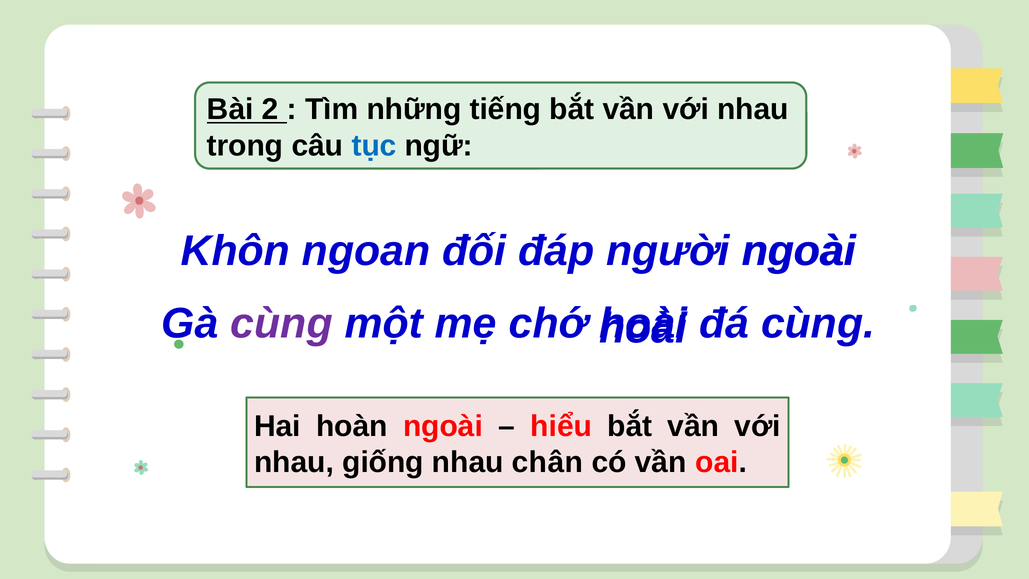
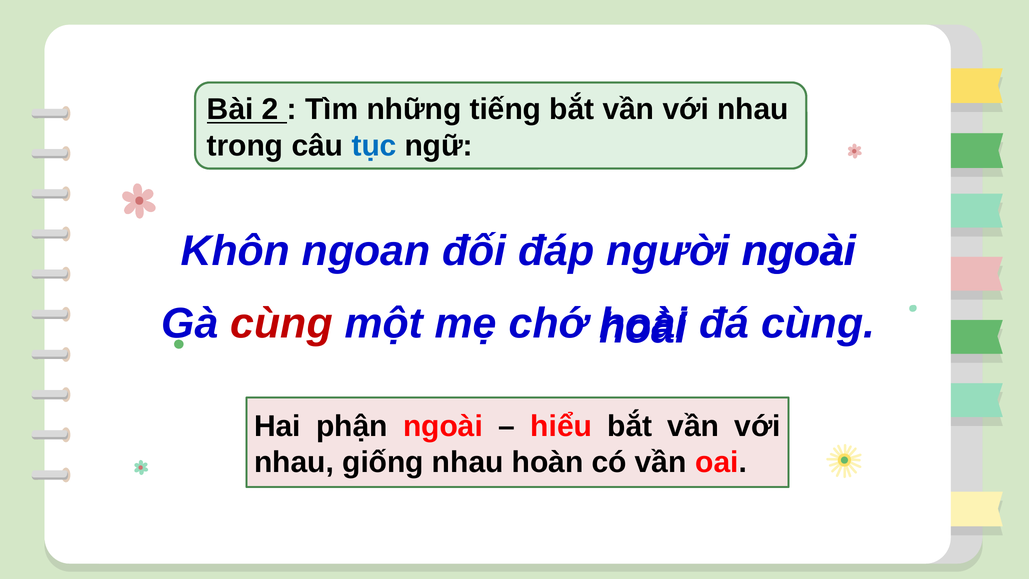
cùng colour: purple -> red (282, 324)
hoàn: hoàn -> phận (352, 426)
chân: chân -> hoàn (548, 462)
